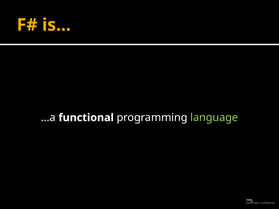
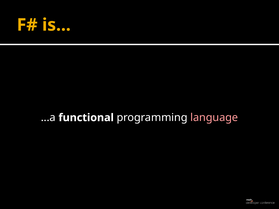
language colour: light green -> pink (214, 118)
